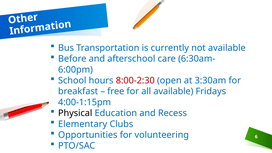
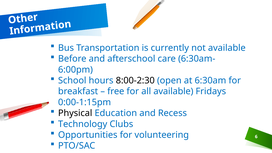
8:00-2:30 colour: red -> black (135, 81)
3:30am: 3:30am -> 6:30am (210, 81)
4:00-1:15pm: 4:00-1:15pm -> 0:00-1:15pm (85, 102)
Elementary: Elementary -> Technology (83, 124)
